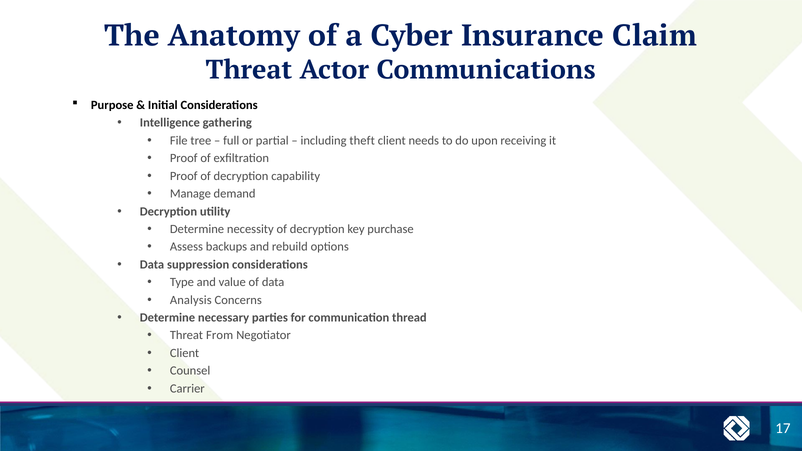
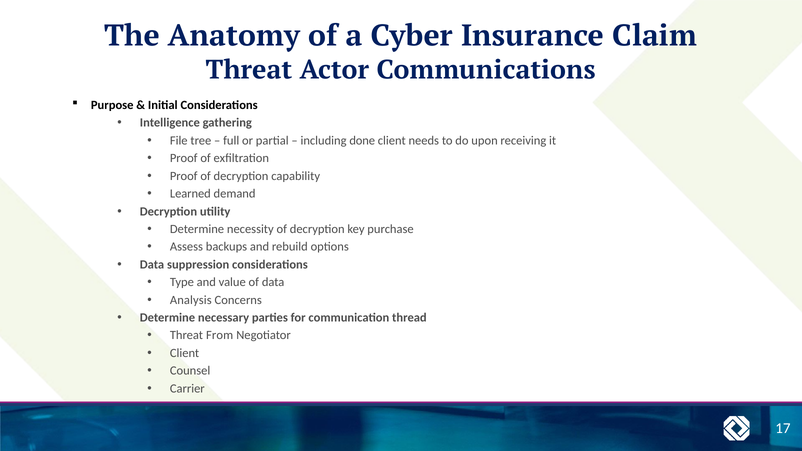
theft: theft -> done (362, 141)
Manage: Manage -> Learned (190, 194)
